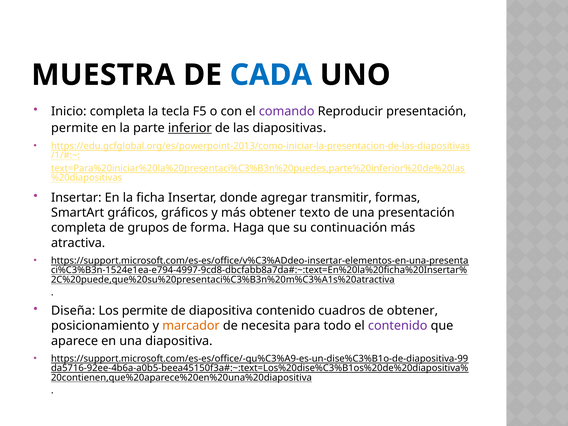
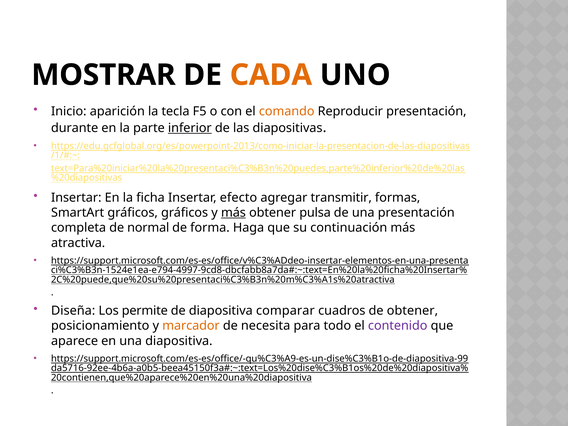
MUESTRA: MUESTRA -> MOSTRAR (103, 75)
CADA colour: blue -> orange (271, 75)
Inicio completa: completa -> aparición (117, 111)
comando colour: purple -> orange (287, 111)
permite: permite -> durante (75, 128)
donde: donde -> efecto (238, 198)
más underline: none -> present (233, 213)
texto: texto -> pulsa (315, 213)
grupos: grupos -> normal (148, 228)
diapositiva contenido: contenido -> comparar (285, 311)
